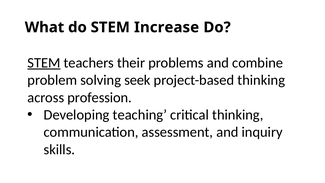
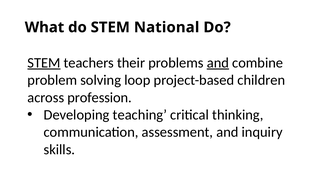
Increase: Increase -> National (167, 27)
and underline: none -> present (218, 63)
seek: seek -> loop (137, 80)
project-based thinking: thinking -> children (261, 80)
